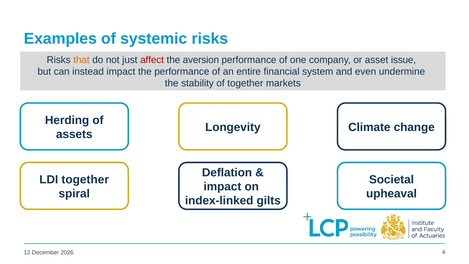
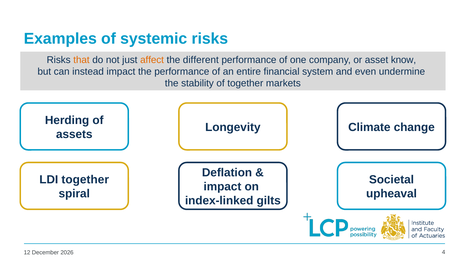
affect colour: red -> orange (152, 60)
aversion: aversion -> different (201, 60)
issue: issue -> know (404, 60)
